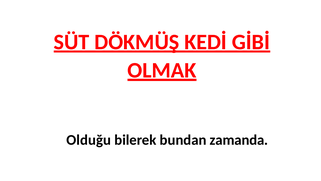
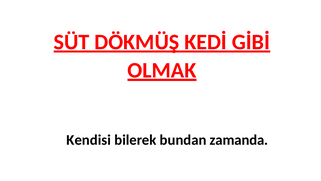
Olduğu: Olduğu -> Kendisi (89, 140)
